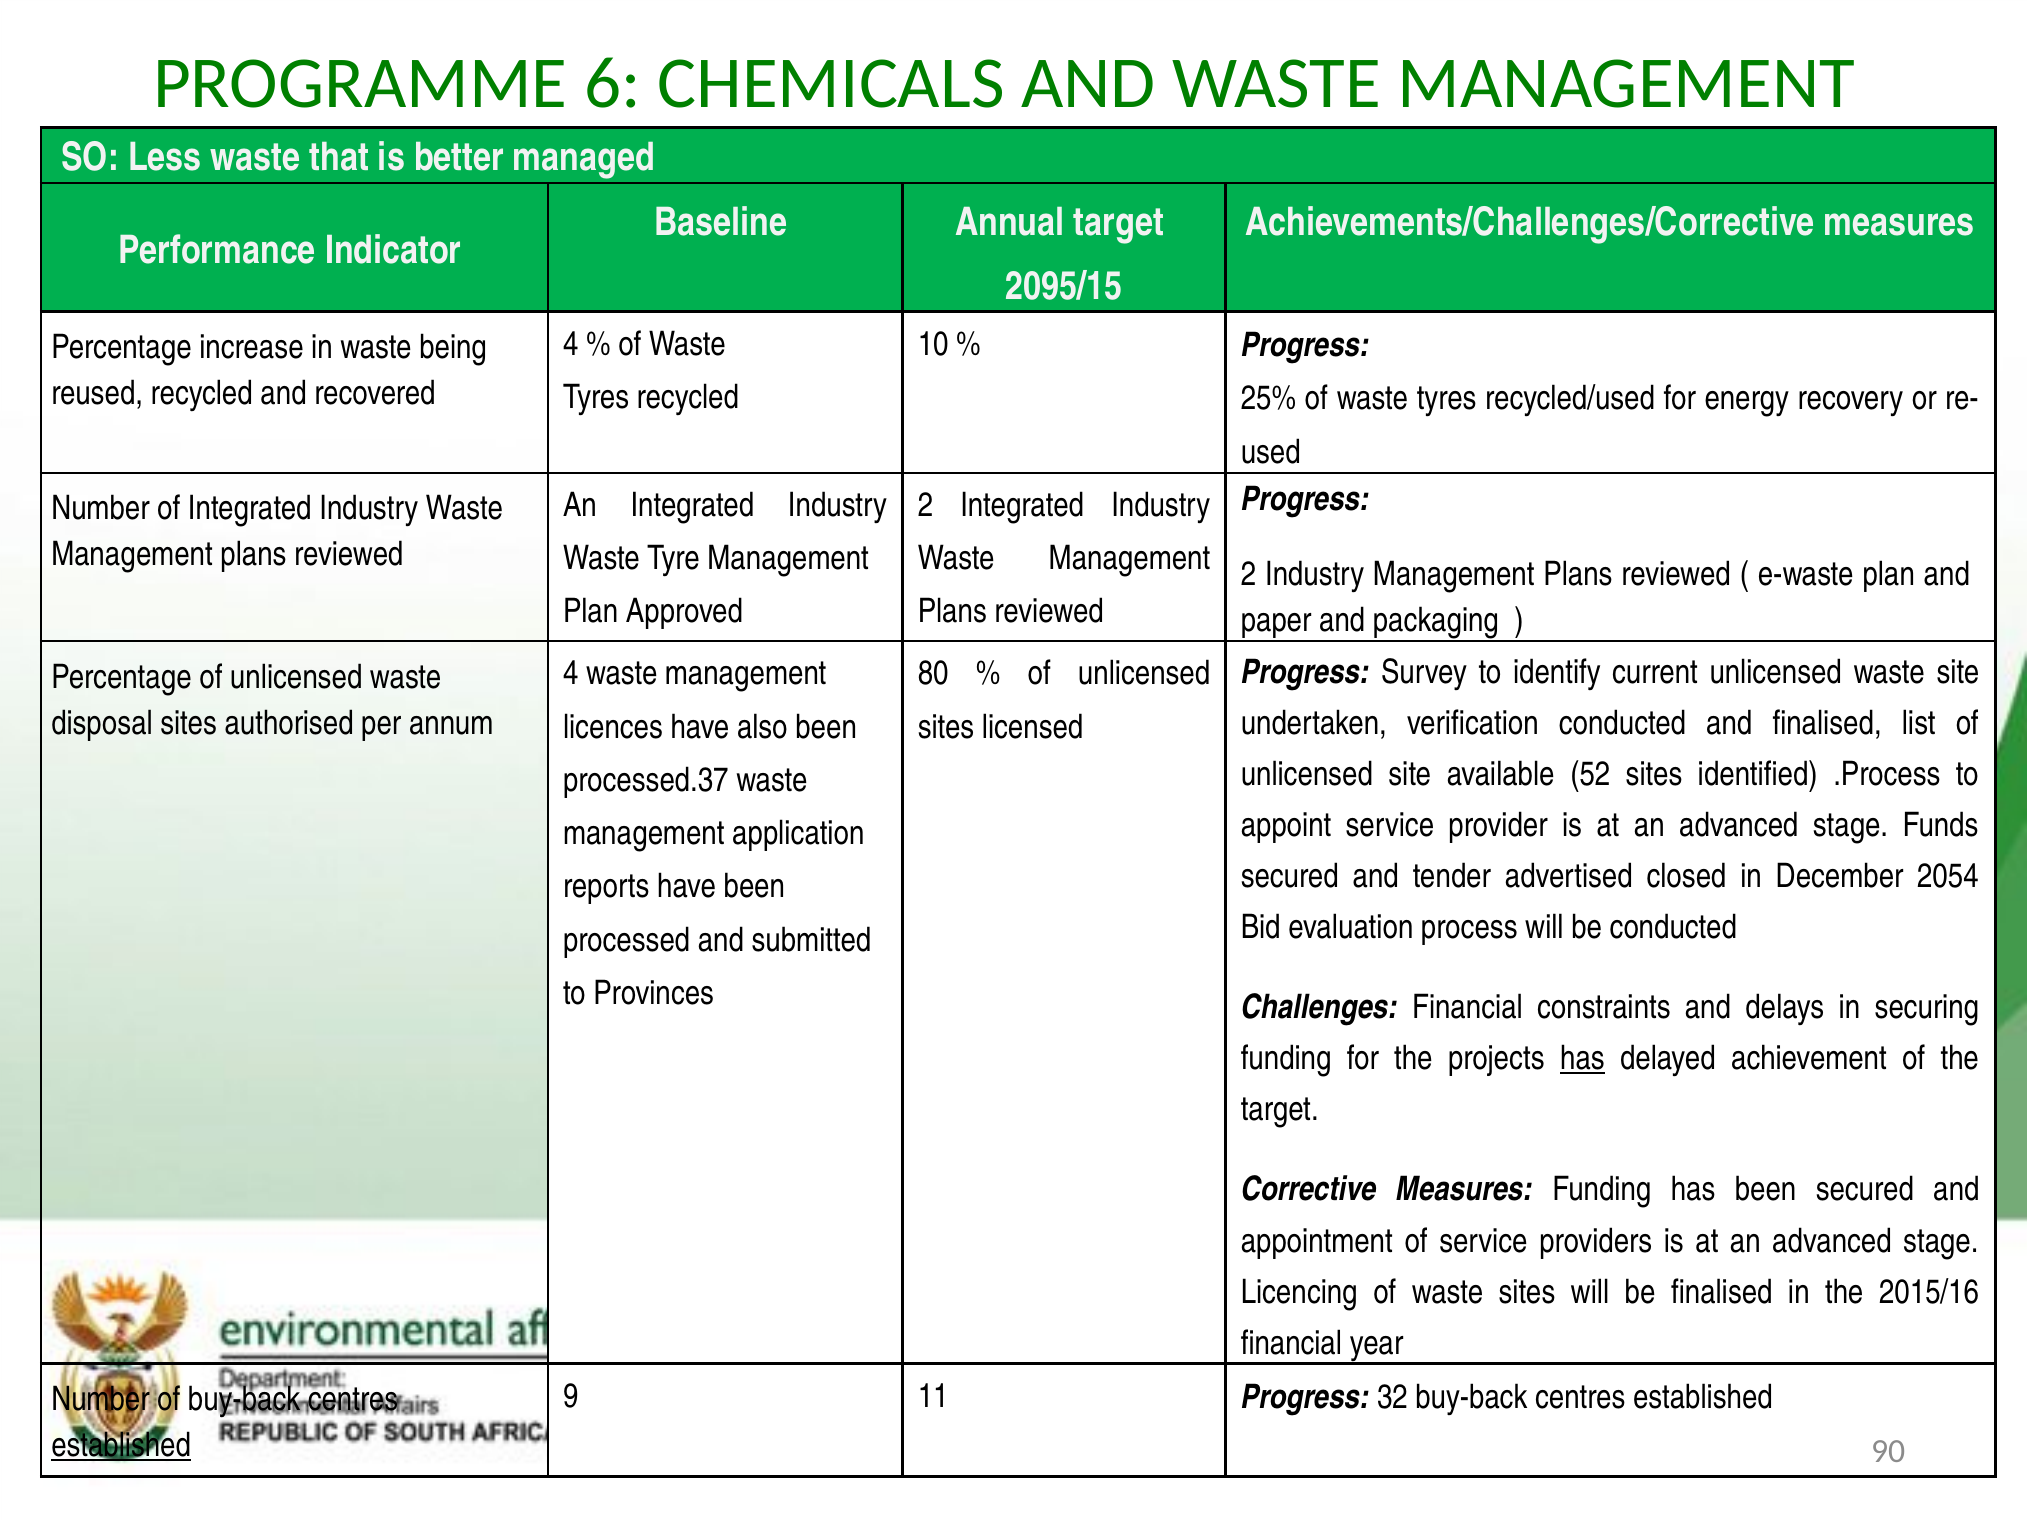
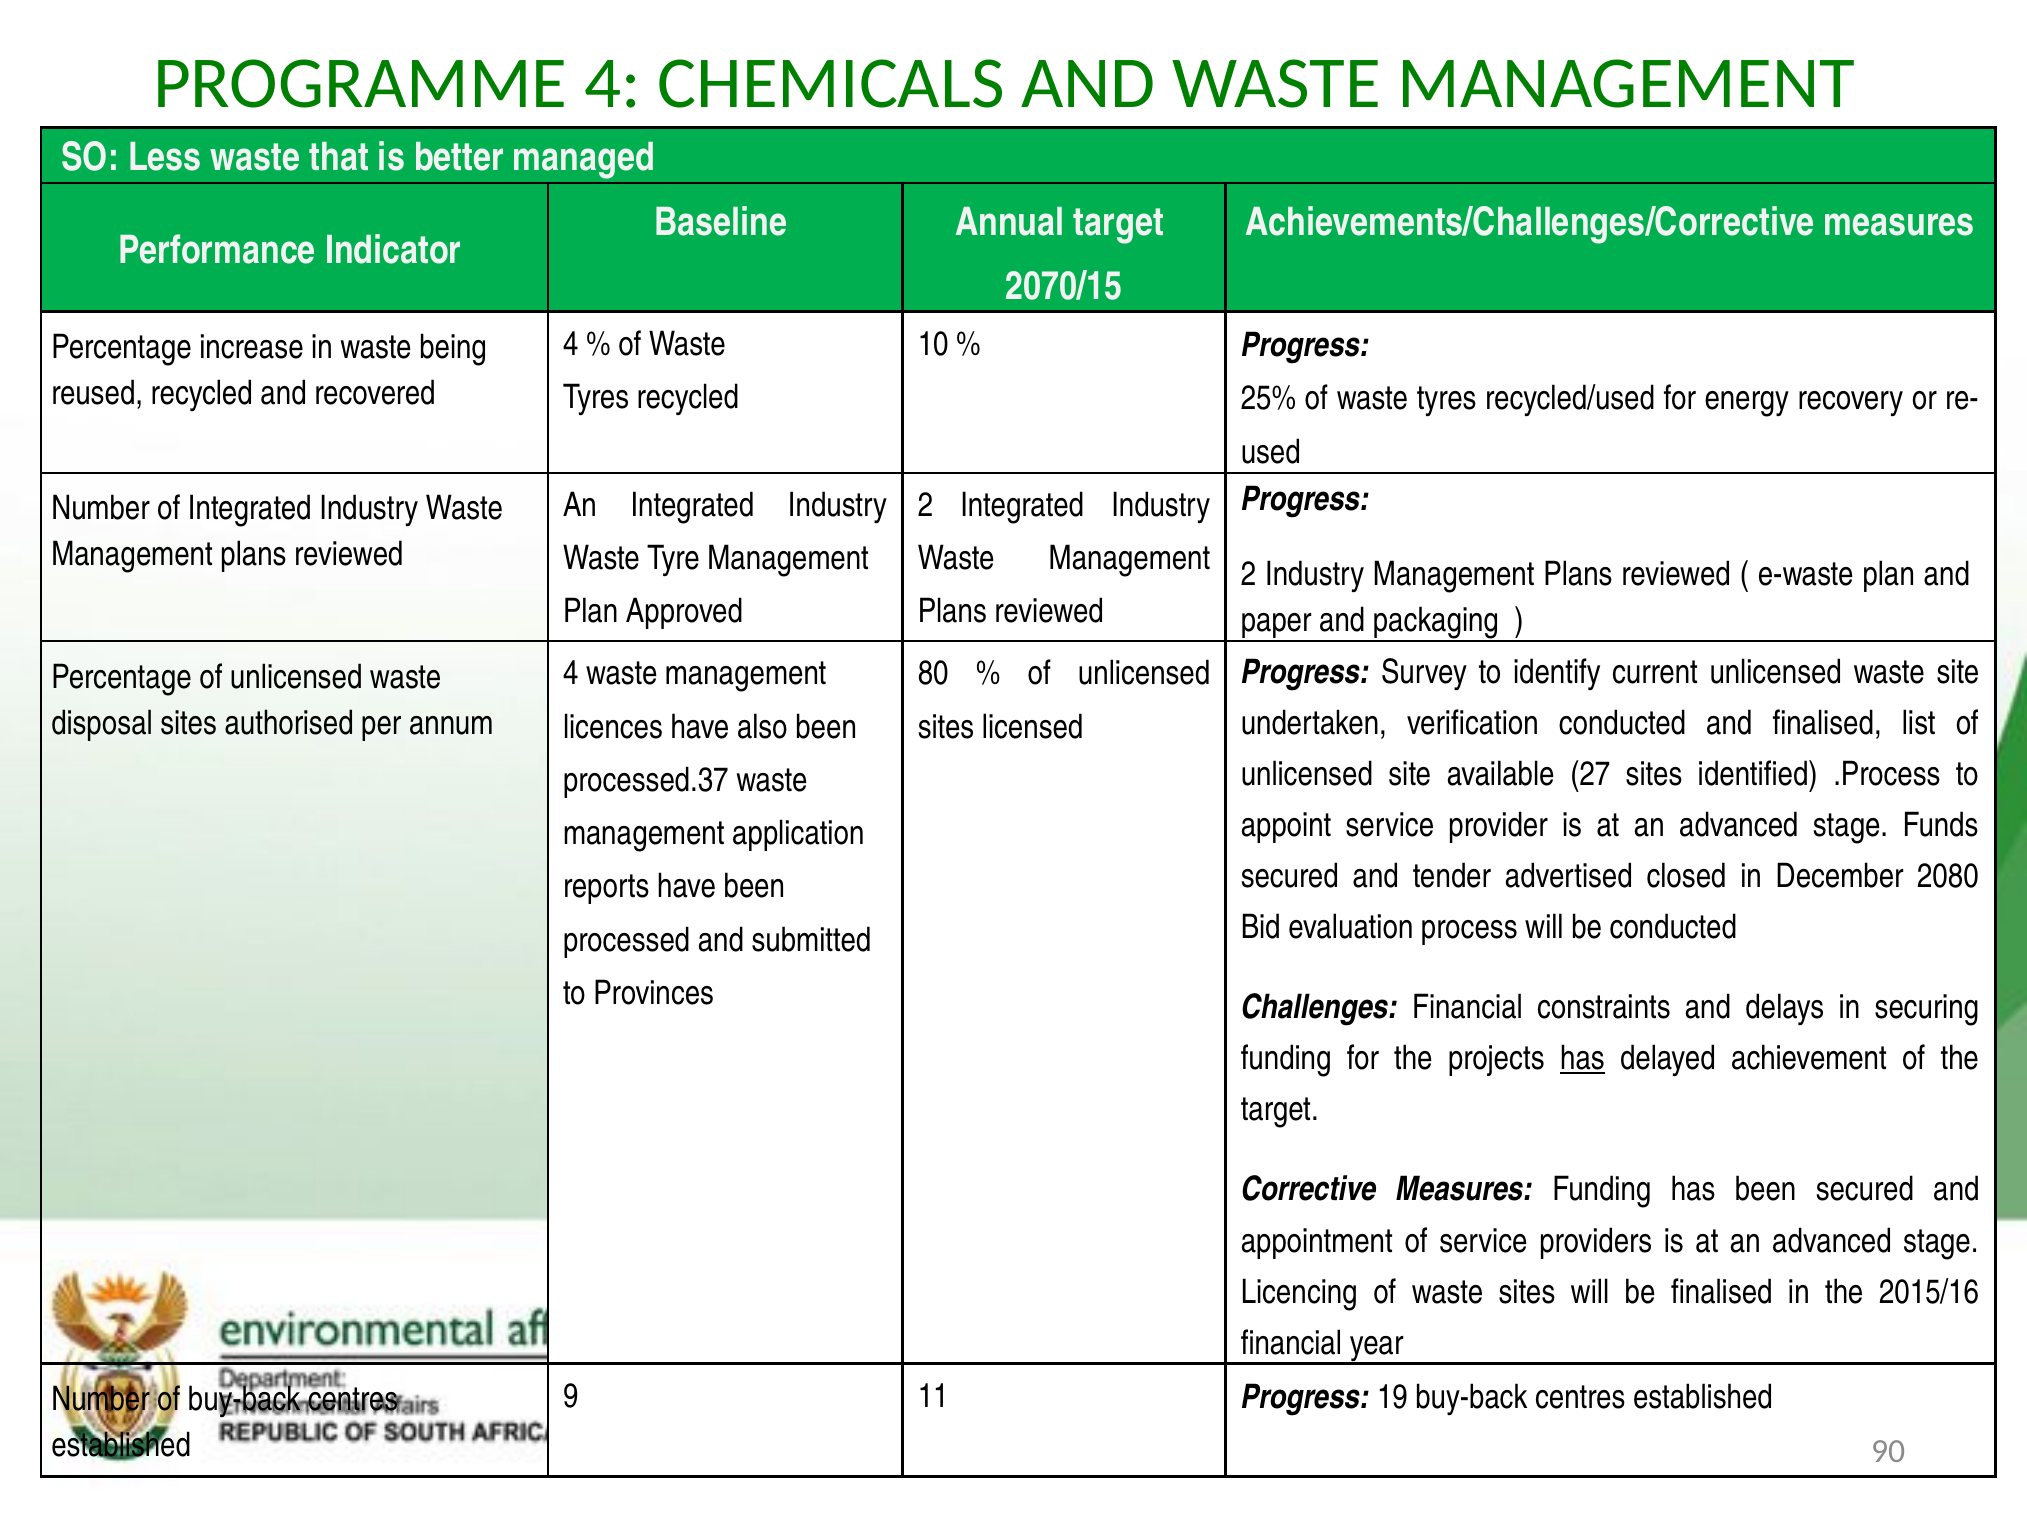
PROGRAMME 6: 6 -> 4 (612, 83)
2095/15: 2095/15 -> 2070/15 (1064, 286)
52: 52 -> 27 (1590, 775)
2054: 2054 -> 2080 (1948, 877)
32: 32 -> 19 (1392, 1397)
established underline: present -> none (121, 1446)
